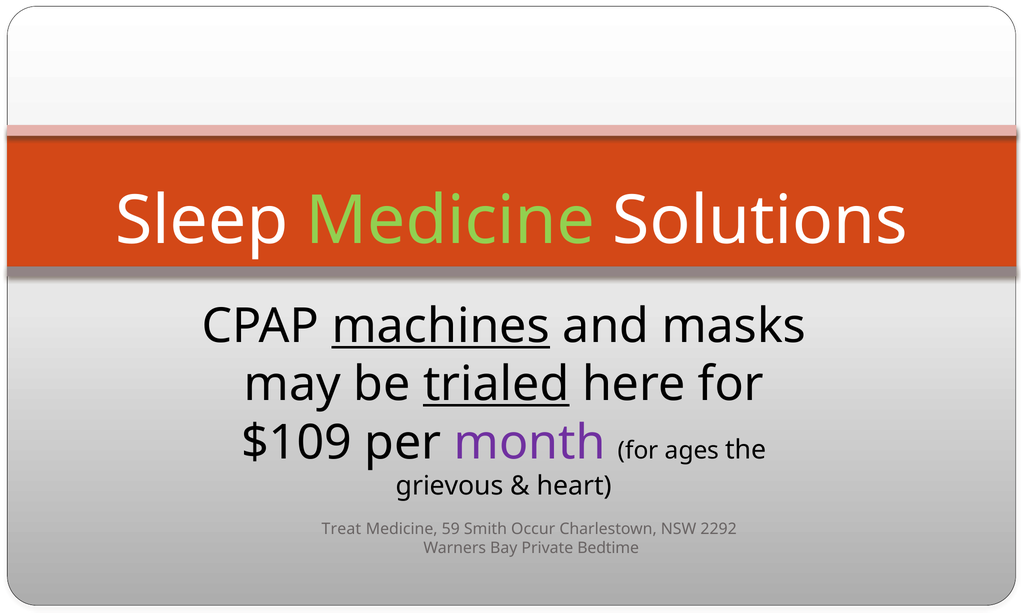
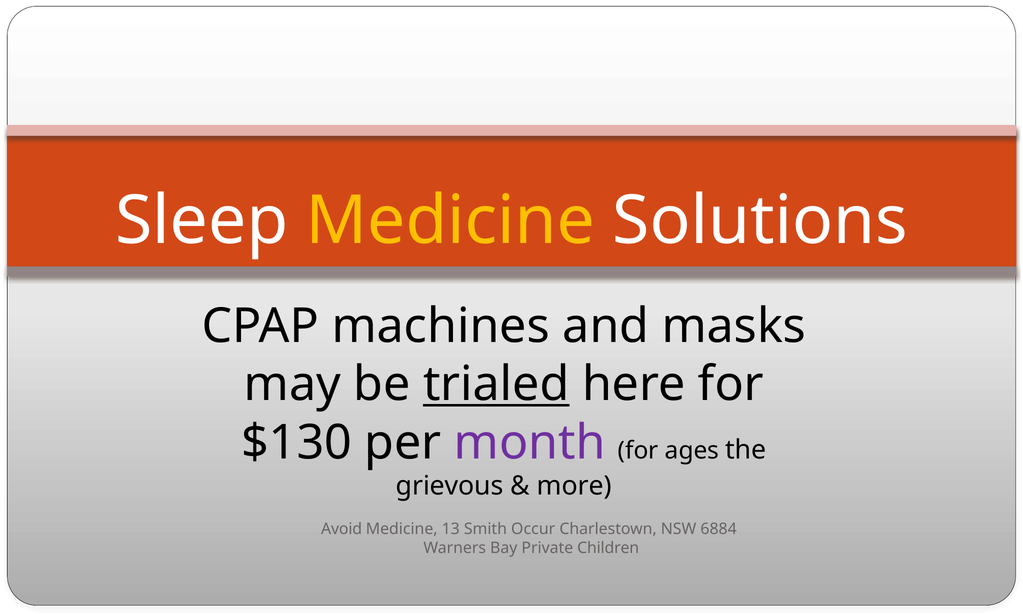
Medicine colour: light green -> yellow (450, 221)
machines underline: present -> none (441, 326)
$109: $109 -> $130 (297, 442)
heart: heart -> more (574, 486)
Treat: Treat -> Avoid (342, 529)
59: 59 -> 13 (451, 529)
2292: 2292 -> 6884 (719, 529)
Bedtime: Bedtime -> Children (608, 548)
